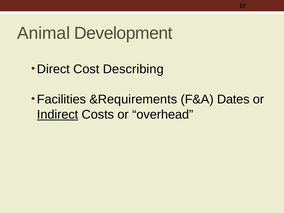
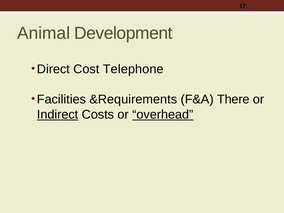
Describing: Describing -> Telephone (133, 69)
Dates: Dates -> There (233, 99)
overhead underline: none -> present (163, 114)
